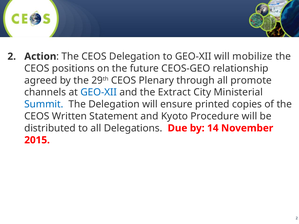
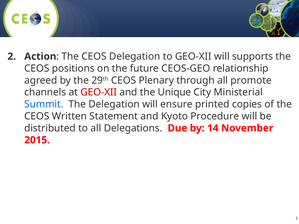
mobilize: mobilize -> supports (253, 56)
GEO-XII colour: blue -> red (99, 92)
Extract: Extract -> Unique (174, 92)
